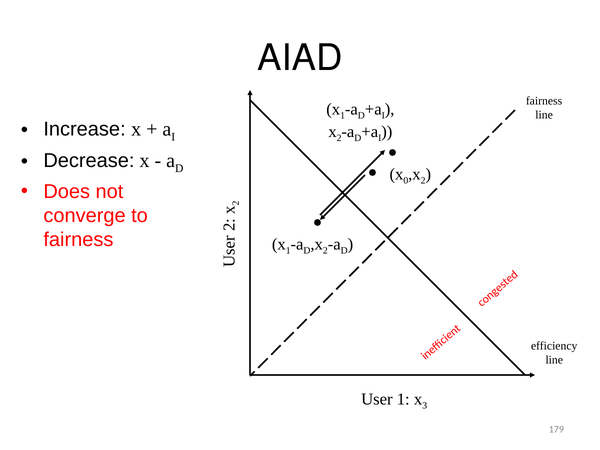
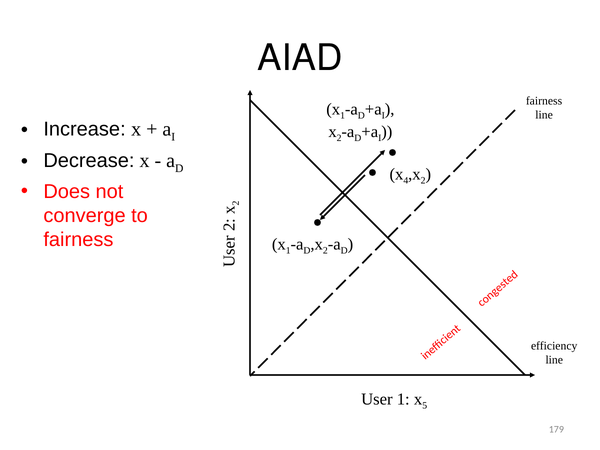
0: 0 -> 4 (406, 181)
3: 3 -> 5 (425, 406)
